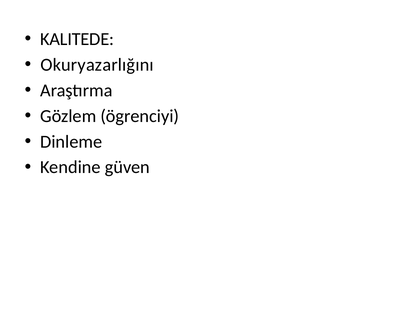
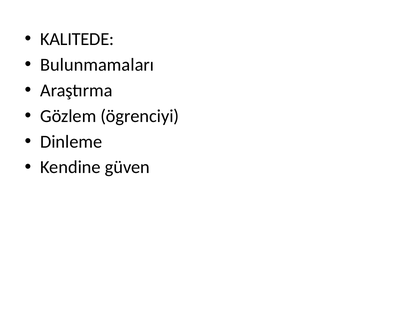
Okuryazarlığını: Okuryazarlığını -> Bulunmamaları (97, 65)
